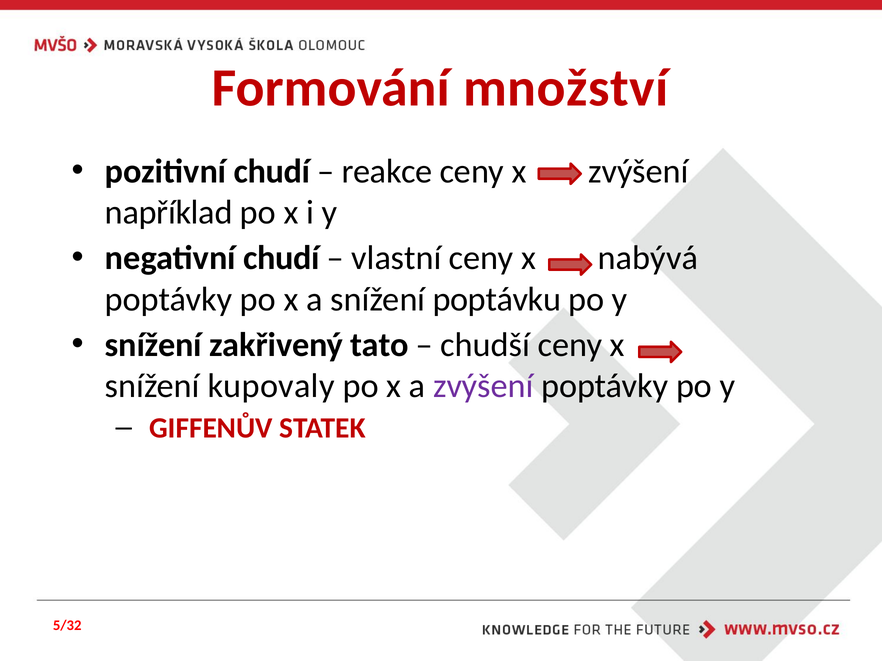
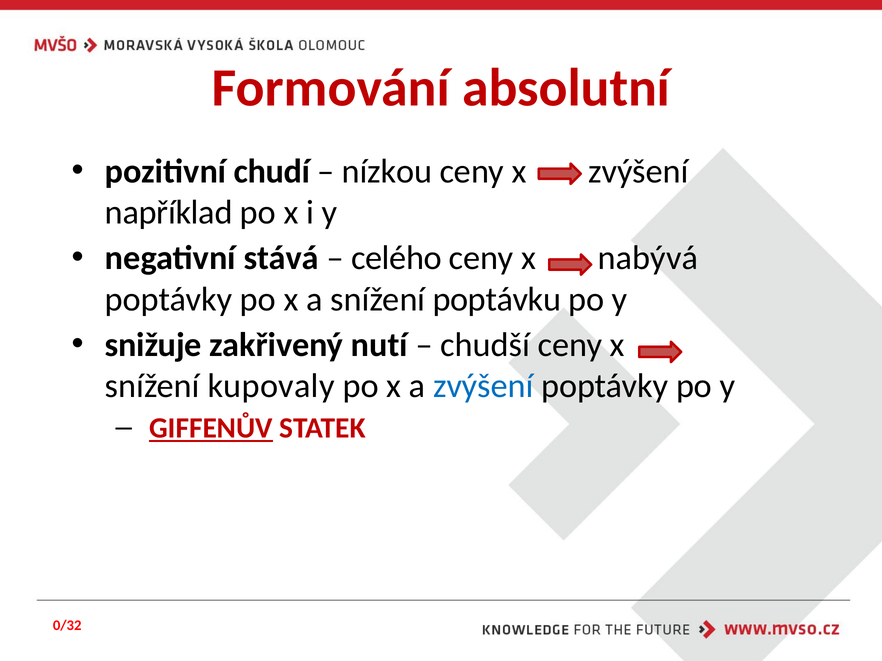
množství: množství -> absolutní (566, 88)
reakce: reakce -> nízkou (387, 172)
negativní chudí: chudí -> stává (281, 258)
vlastní: vlastní -> celého (396, 258)
snížení: snížení -> snižuje (153, 345)
tato: tato -> nutí (379, 345)
zvýšení colour: purple -> blue (483, 386)
GIFFENŮV underline: none -> present (211, 429)
5/32: 5/32 -> 0/32 (67, 626)
